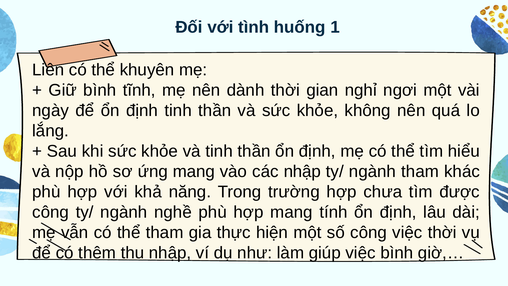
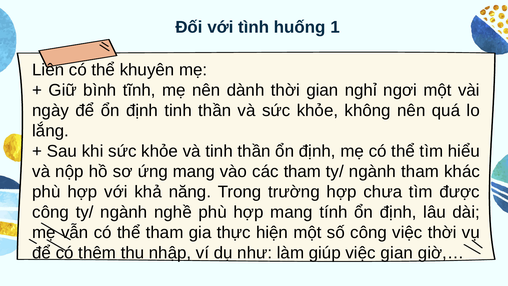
các nhập: nhập -> tham (302, 171)
việc bình: bình -> gian (397, 253)
